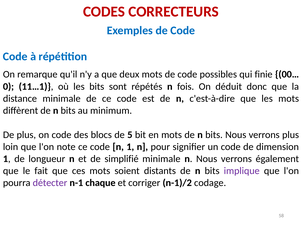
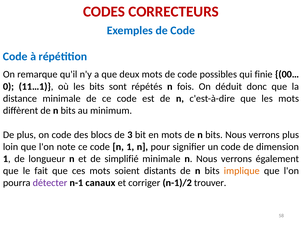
5: 5 -> 3 (130, 135)
implique colour: purple -> orange (242, 171)
chaque: chaque -> canaux (100, 183)
codage: codage -> trouver (210, 183)
